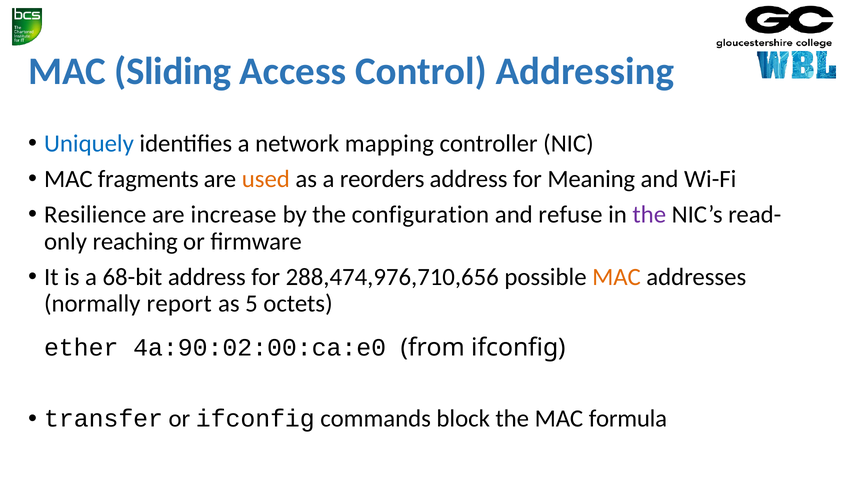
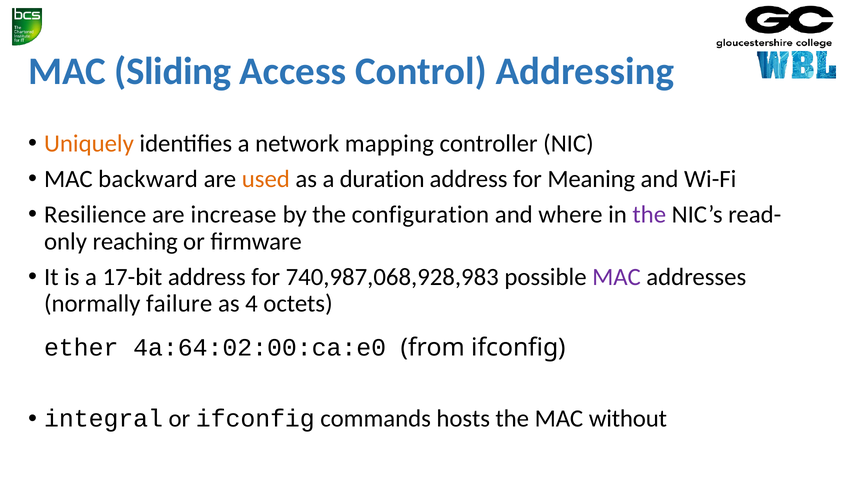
Uniquely colour: blue -> orange (89, 144)
fragments: fragments -> backward (148, 179)
reorders: reorders -> duration (382, 179)
refuse: refuse -> where (570, 215)
68-bit: 68-bit -> 17-bit (132, 277)
288,474,976,710,656: 288,474,976,710,656 -> 740,987,068,928,983 (392, 277)
MAC colour: orange -> purple (616, 277)
report: report -> failure (179, 304)
5: 5 -> 4 (251, 304)
4a:90:02:00:ca:e0: 4a:90:02:00:ca:e0 -> 4a:64:02:00:ca:e0 (260, 348)
transfer: transfer -> integral (104, 419)
block: block -> hosts (463, 419)
formula: formula -> without (628, 419)
